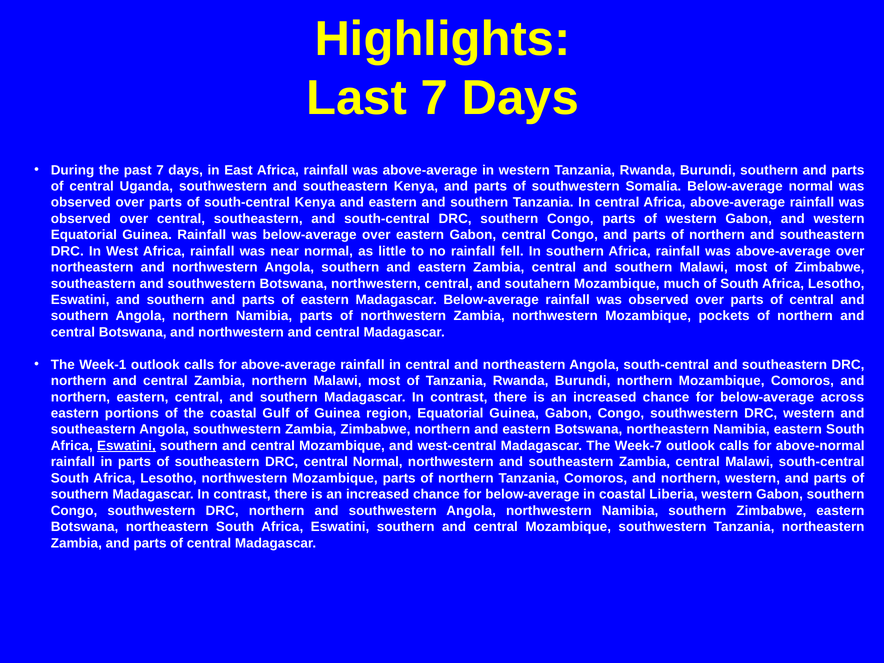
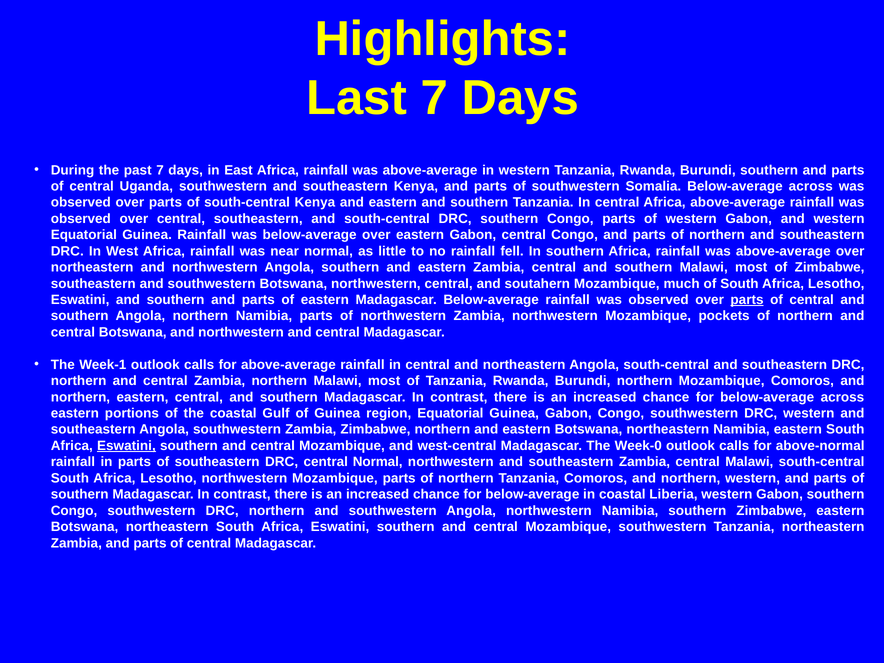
Somalia Below-average normal: normal -> across (811, 186)
parts underline: none -> present (747, 300)
Week-7: Week-7 -> Week-0 (638, 446)
